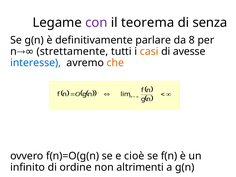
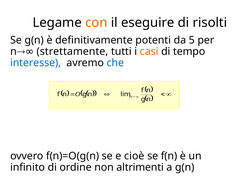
con colour: purple -> orange (96, 23)
teorema: teorema -> eseguire (148, 23)
senza: senza -> risolti (210, 23)
parlare: parlare -> potenti (153, 40)
8: 8 -> 5 (192, 40)
avesse: avesse -> tempo (189, 52)
che colour: orange -> blue (115, 63)
